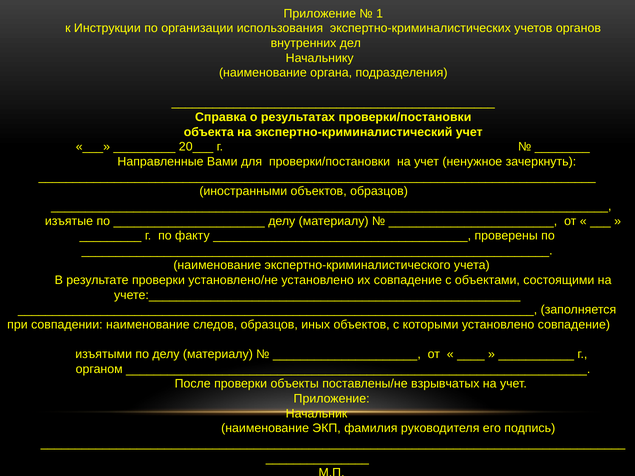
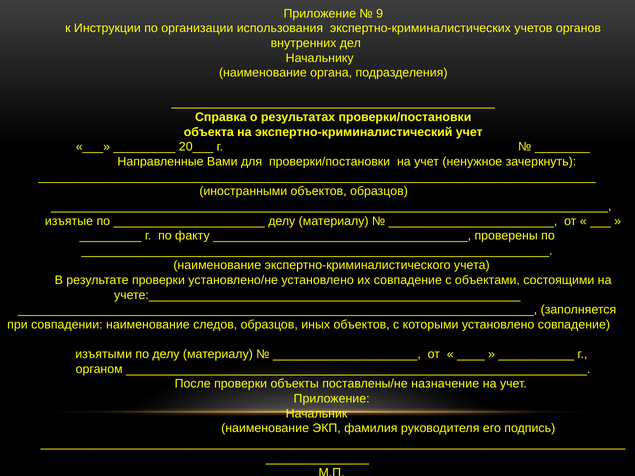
1: 1 -> 9 (380, 13)
взрывчатых: взрывчатых -> назначение (445, 384)
